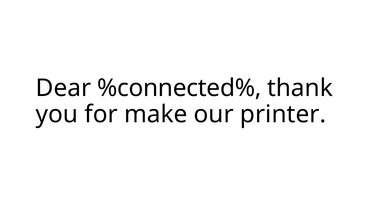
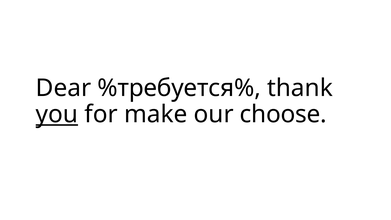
%connected%: %connected% -> %требуется% (179, 88)
you underline: none -> present (57, 114)
printer: printer -> choose (283, 114)
